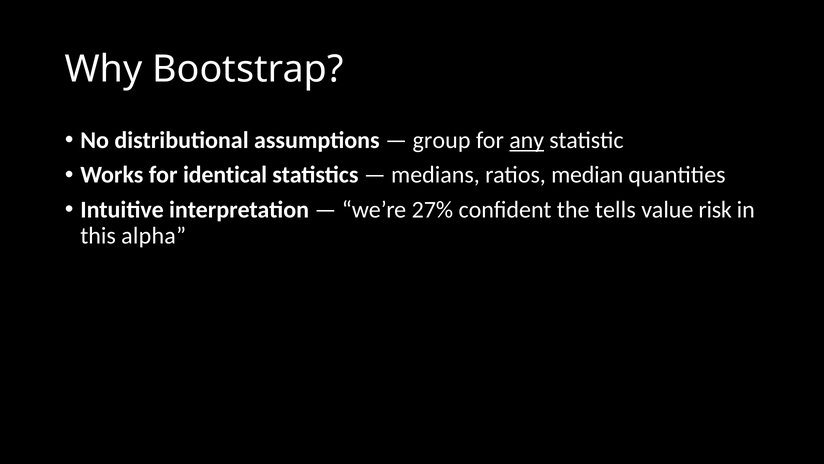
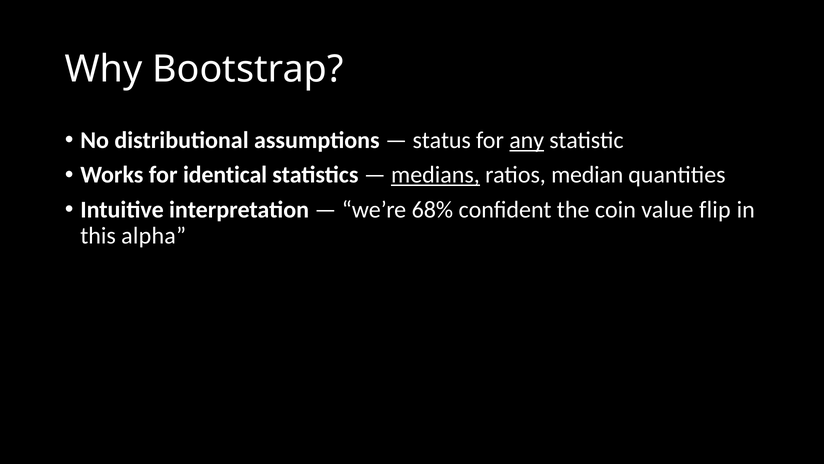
group: group -> status (442, 140)
medians underline: none -> present (435, 175)
27%: 27% -> 68% (432, 209)
tells: tells -> coin (615, 209)
risk: risk -> flip (715, 209)
